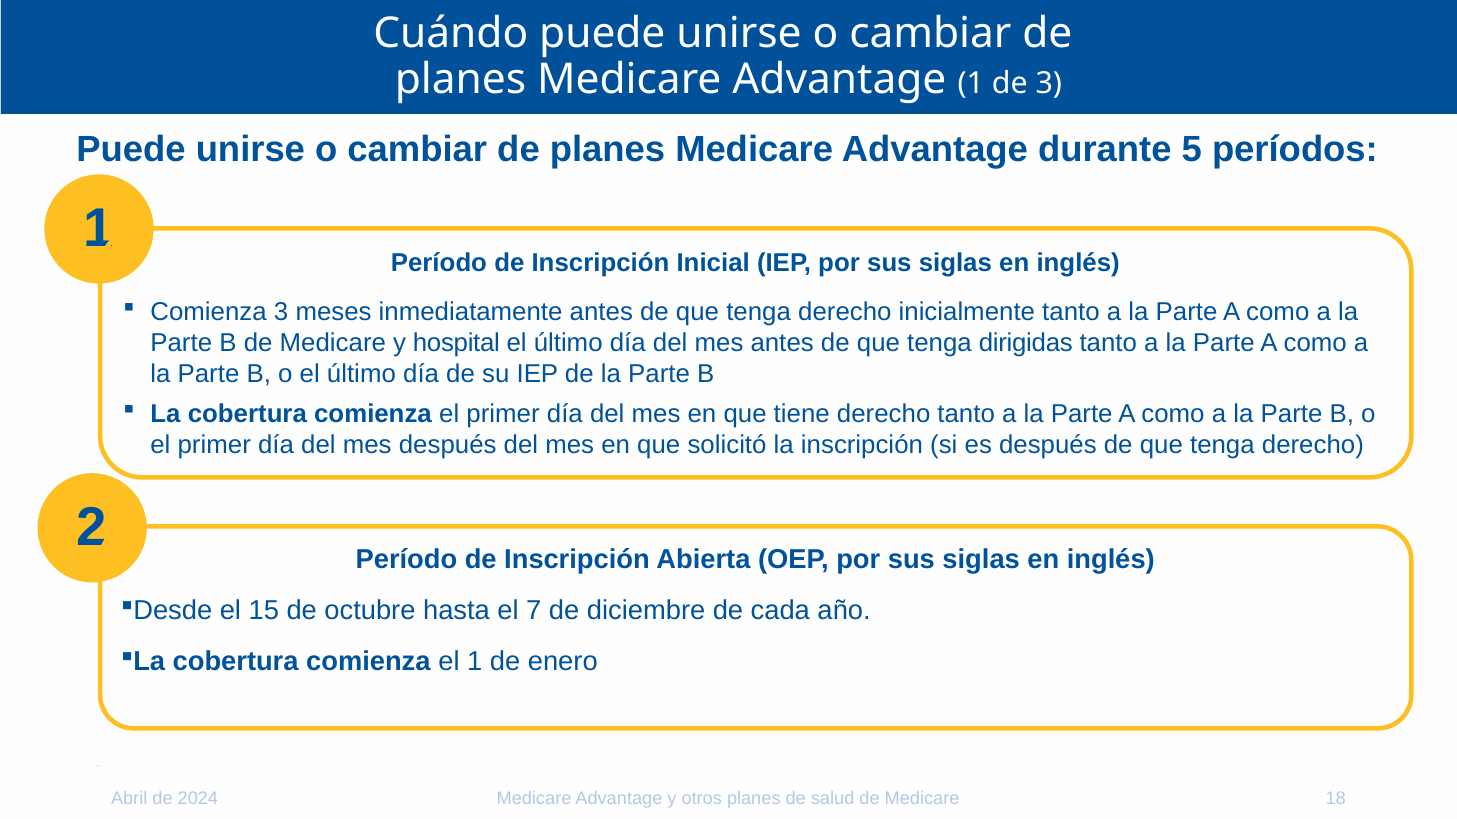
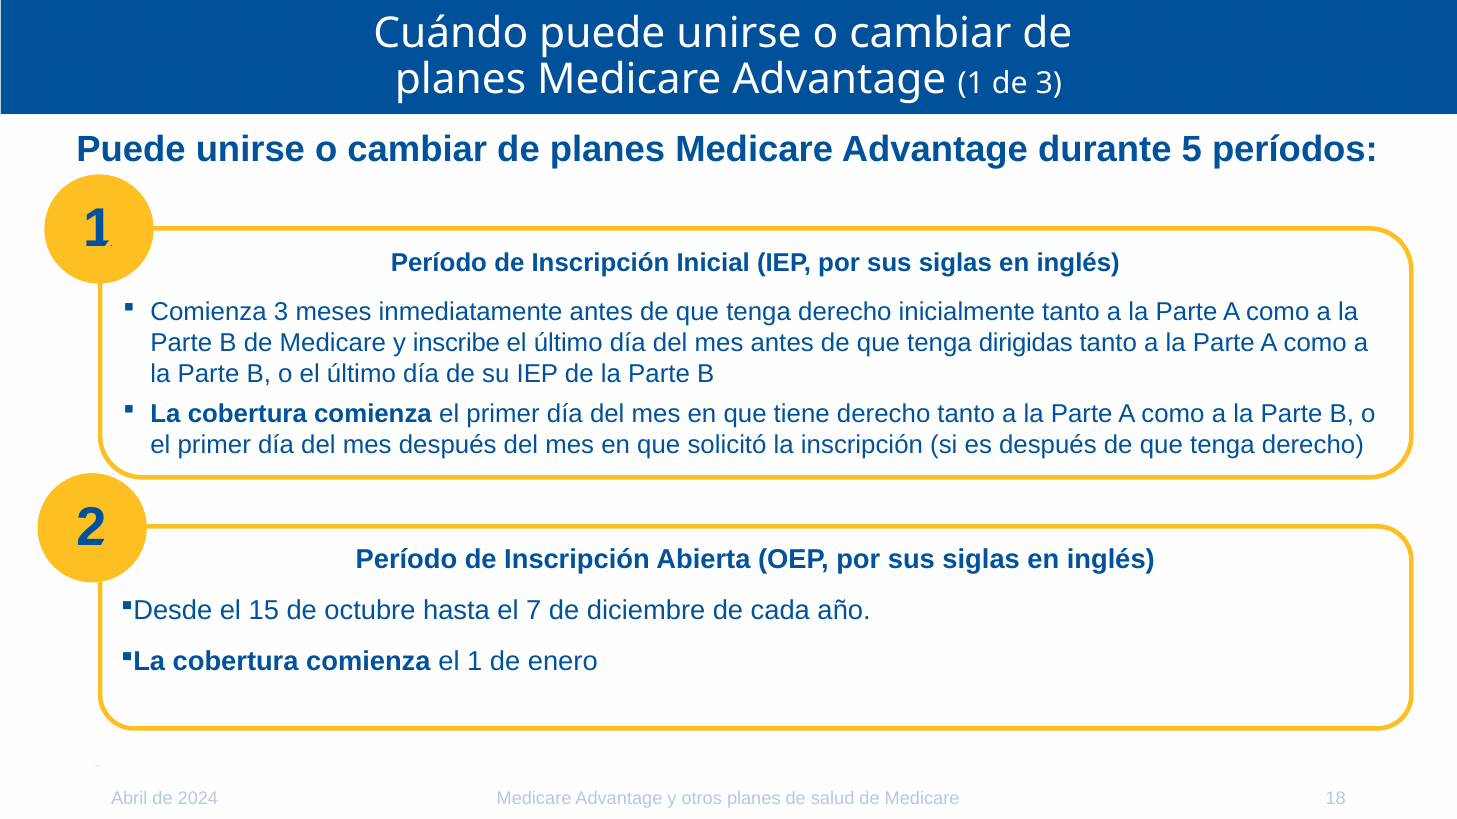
hospital: hospital -> inscribe (456, 344)
